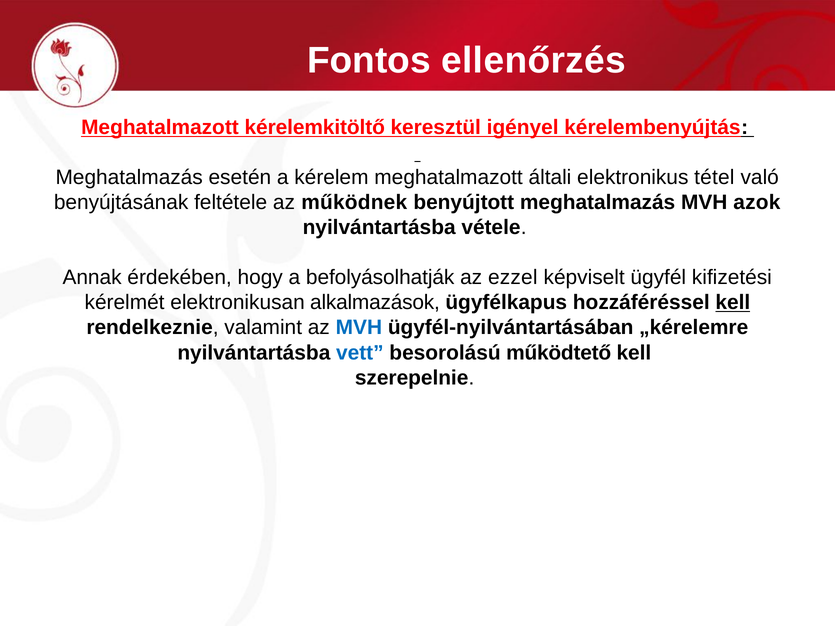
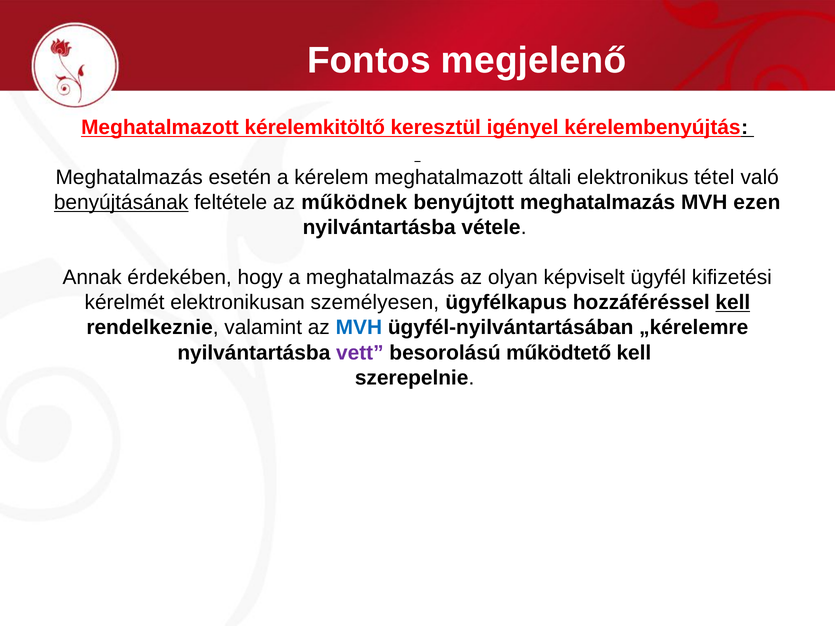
ellenőrzés: ellenőrzés -> megjelenő (534, 61)
benyújtásának underline: none -> present (121, 202)
azok: azok -> ezen (757, 202)
a befolyásolhatják: befolyásolhatják -> meghatalmazás (380, 278)
ezzel: ezzel -> olyan (513, 278)
alkalmazások: alkalmazások -> személyesen (375, 303)
vett colour: blue -> purple (360, 353)
